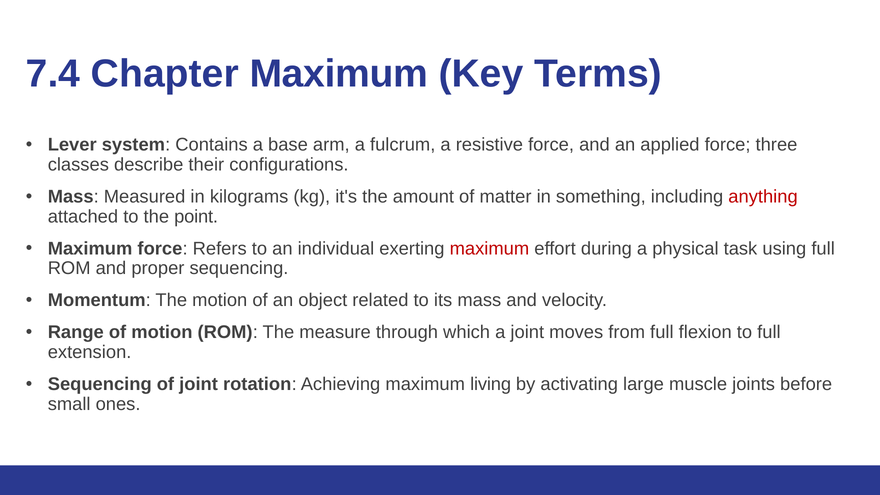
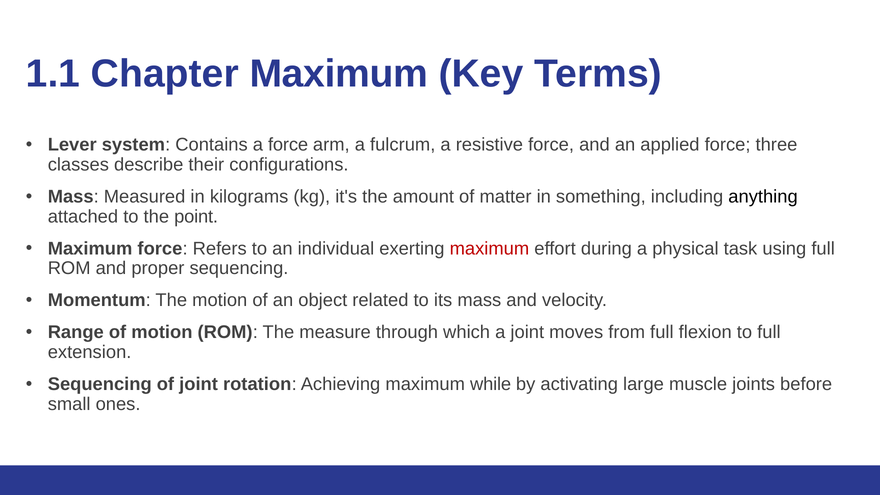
7.4: 7.4 -> 1.1 (53, 74)
a base: base -> force (288, 145)
anything colour: red -> black (763, 197)
living: living -> while (491, 384)
